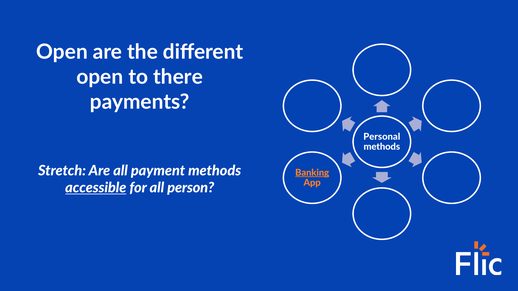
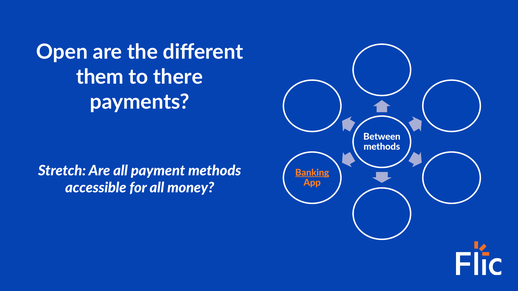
open: open -> them (100, 77)
Personal: Personal -> Between (382, 137)
accessible underline: present -> none (96, 188)
person: person -> money (191, 188)
